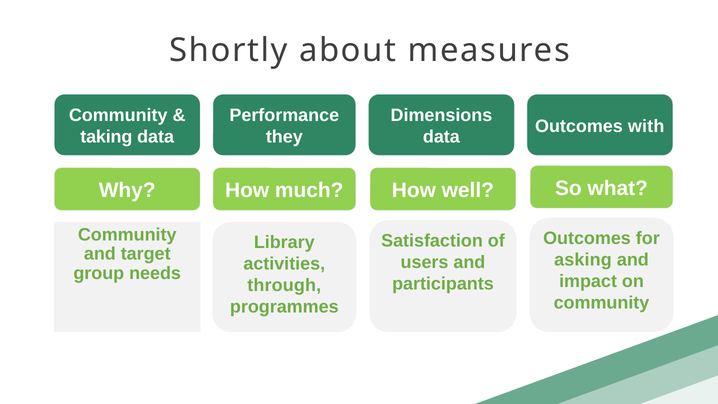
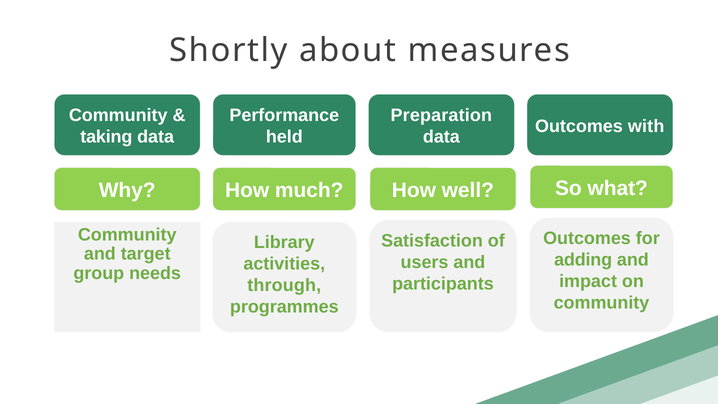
Dimensions: Dimensions -> Preparation (441, 115)
they: they -> held (284, 137)
asking: asking -> adding (583, 260)
